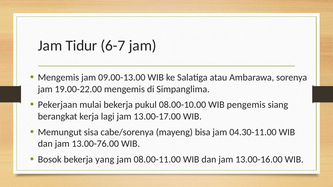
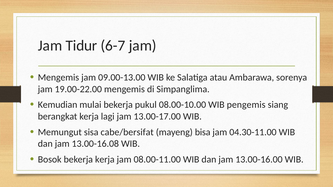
Pekerjaan: Pekerjaan -> Kemudian (58, 105)
cabe/sorenya: cabe/sorenya -> cabe/bersifat (127, 132)
13.00-76.00: 13.00-76.00 -> 13.00-16.08 (95, 144)
bekerja yang: yang -> kerja (105, 160)
